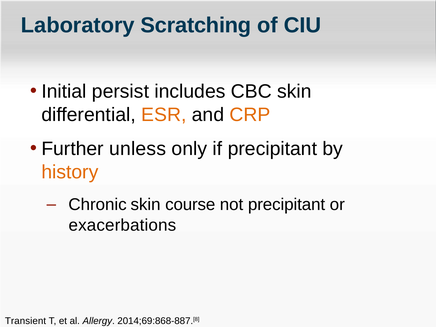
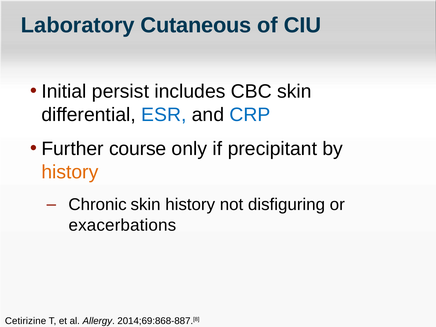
Scratching: Scratching -> Cutaneous (196, 25)
ESR colour: orange -> blue (164, 115)
CRP colour: orange -> blue (250, 115)
unless: unless -> course (138, 149)
skin course: course -> history (190, 205)
not precipitant: precipitant -> disfiguring (287, 205)
Transient: Transient -> Cetirizine (26, 321)
